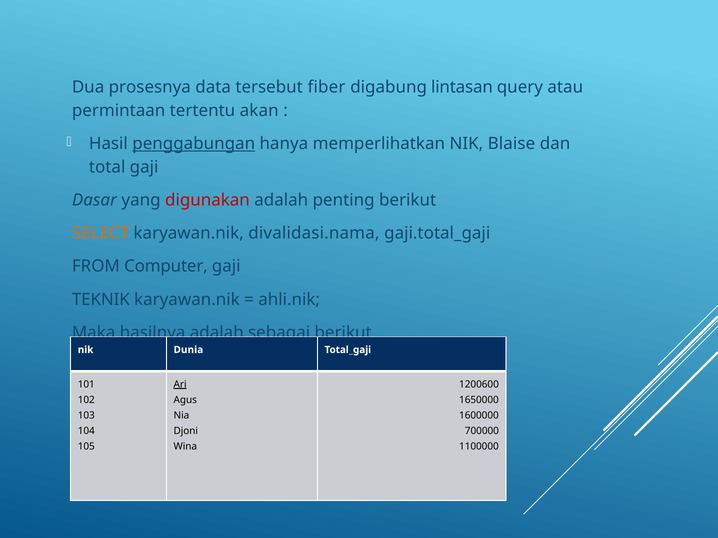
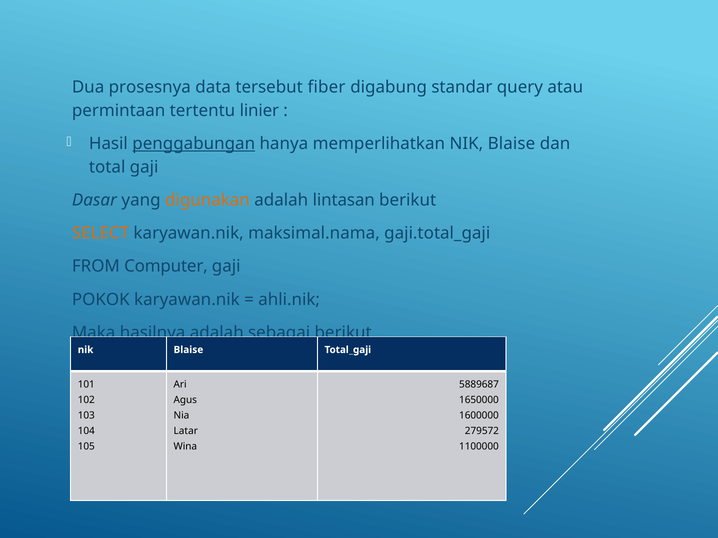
lintasan: lintasan -> standar (462, 87)
akan: akan -> linier (259, 111)
digunakan colour: red -> orange (207, 200)
penting: penting -> lintasan (344, 200)
divalidasi.nama: divalidasi.nama -> maksimal.nama (314, 233)
TEKNIK: TEKNIK -> POKOK (101, 300)
Dunia: Dunia -> Blaise (188, 350)
Ari underline: present -> none (180, 385)
1200600: 1200600 -> 5889687 (479, 385)
Djoni: Djoni -> Latar (186, 431)
700000: 700000 -> 279572 (482, 431)
